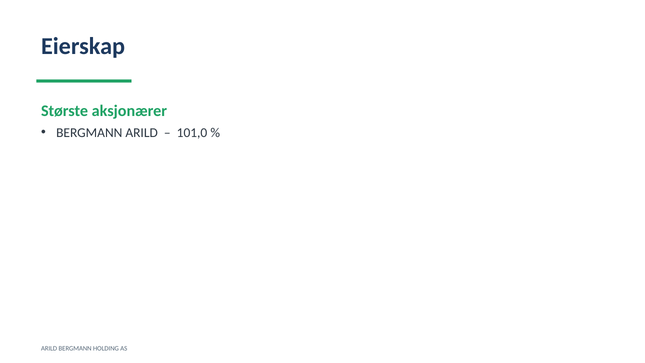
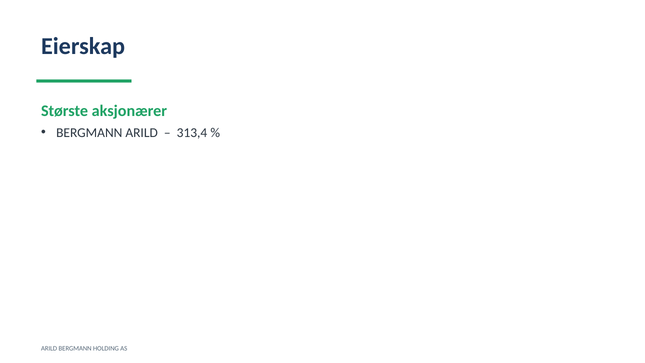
101,0: 101,0 -> 313,4 (192, 133)
